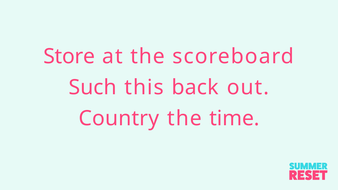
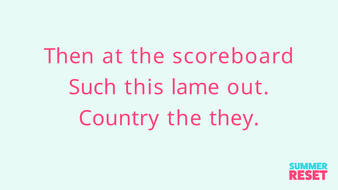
Store: Store -> Then (69, 56)
back: back -> lame (195, 87)
time: time -> they (234, 118)
